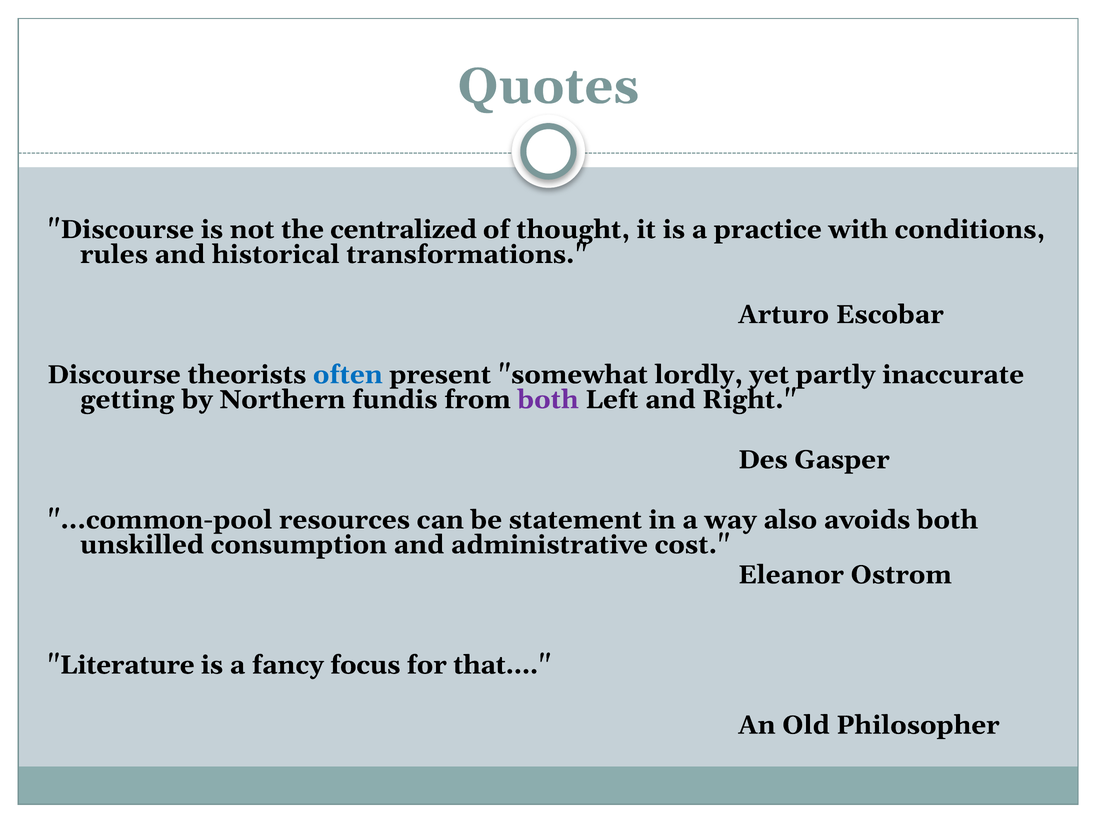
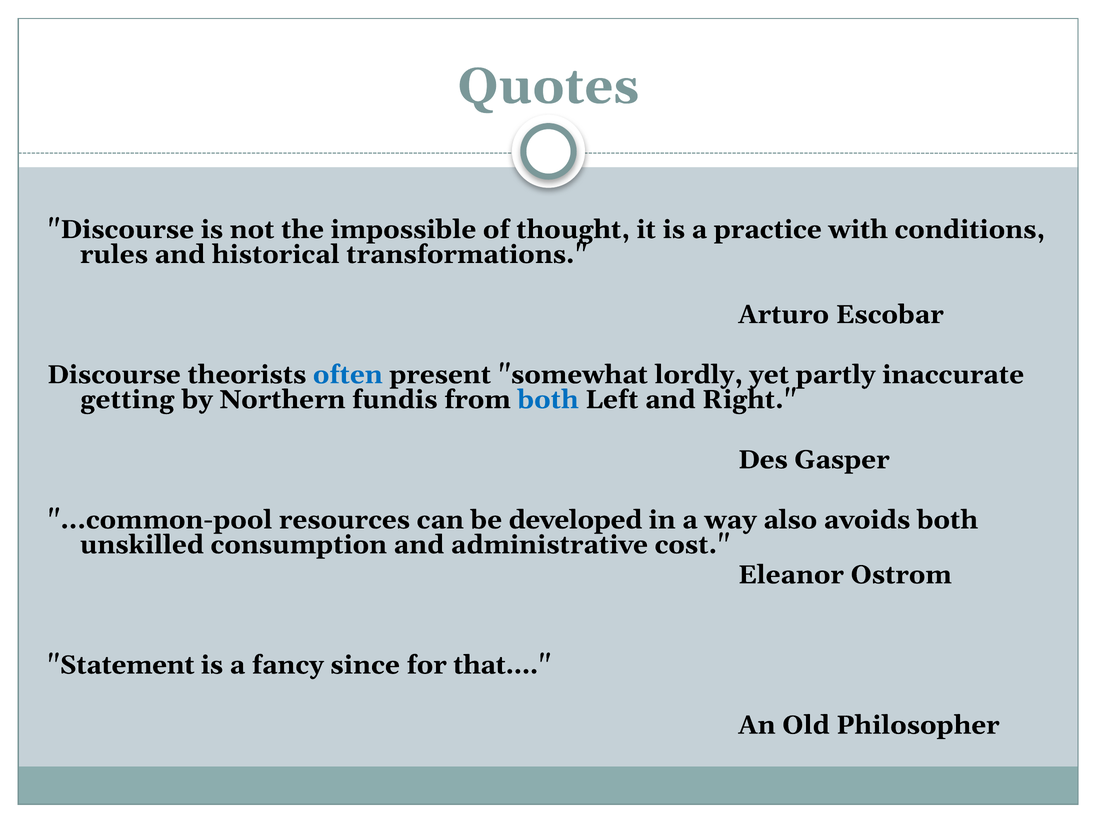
centralized: centralized -> impossible (403, 229)
both colour: purple -> blue (548, 399)
statement: statement -> developed (575, 520)
Literature: Literature -> Statement (121, 665)
focus: focus -> since (365, 665)
